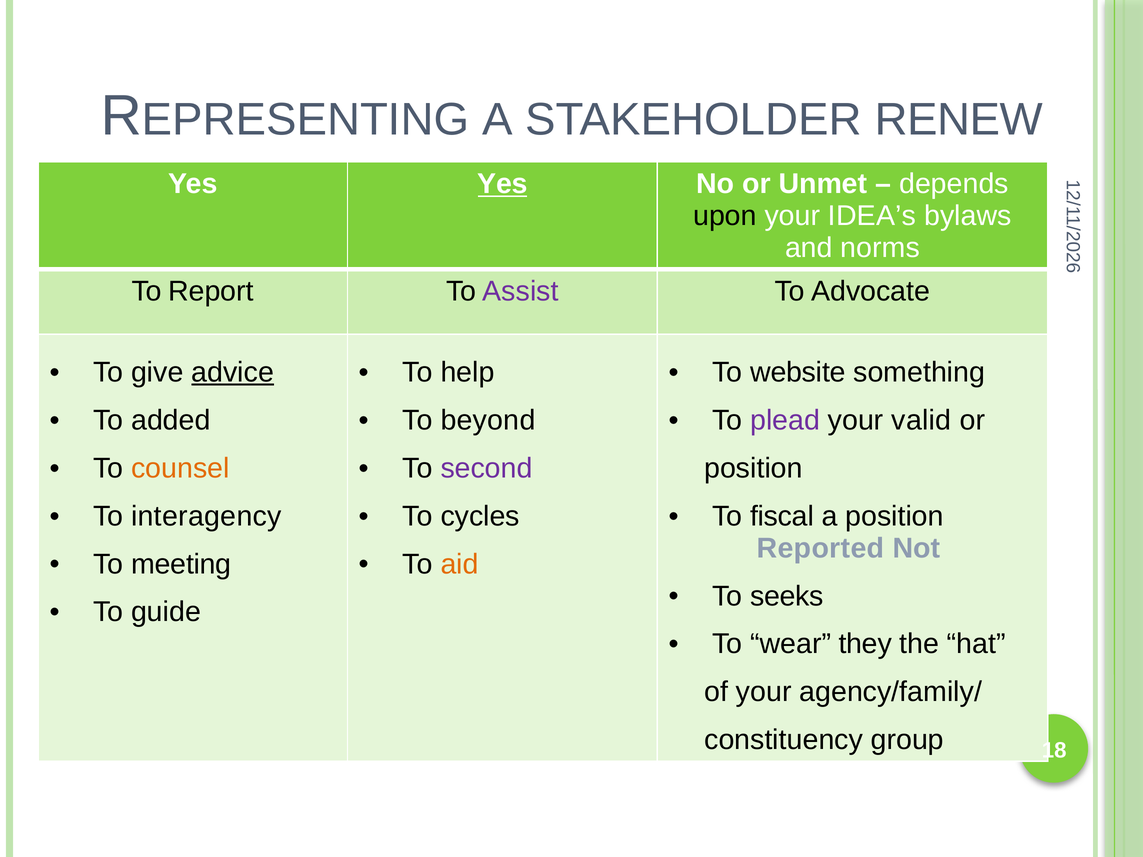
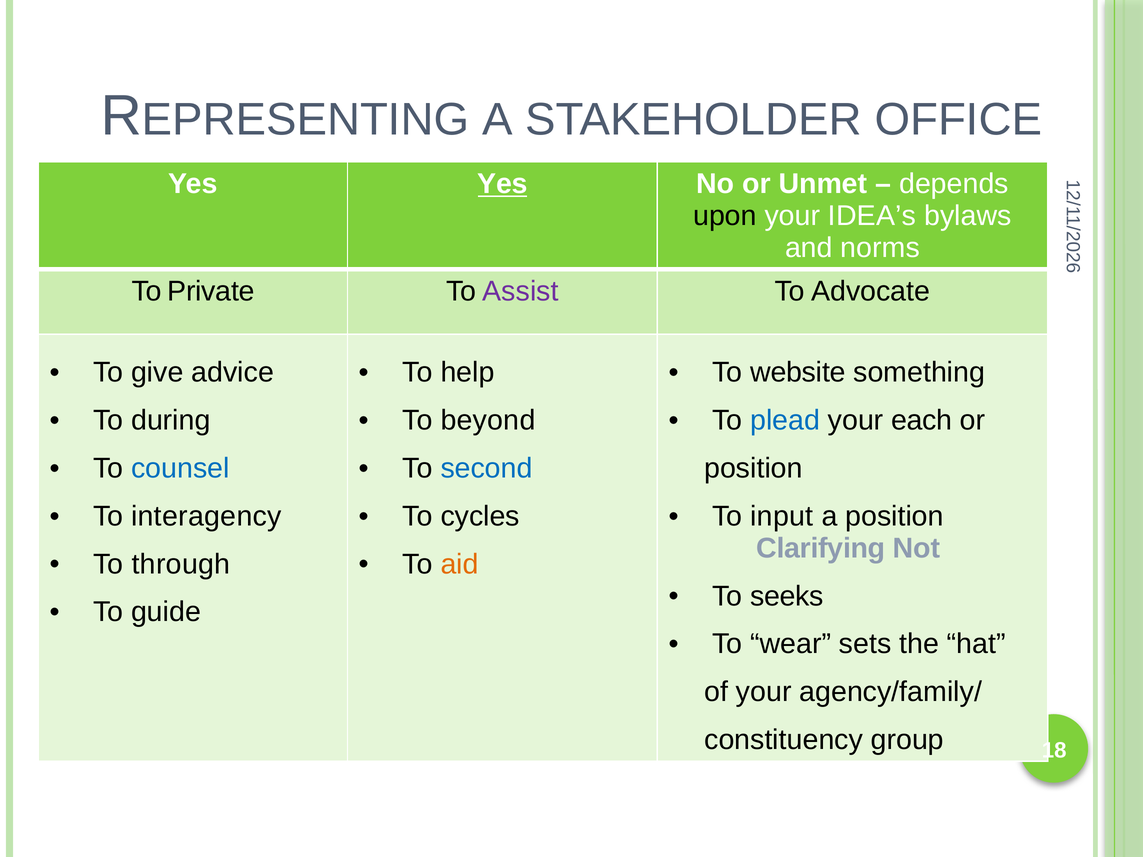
RENEW: RENEW -> OFFICE (958, 119)
Report: Report -> Private (211, 292)
advice underline: present -> none (233, 372)
added: added -> during (171, 420)
plead colour: purple -> blue (785, 420)
valid: valid -> each (922, 420)
counsel colour: orange -> blue (180, 468)
second colour: purple -> blue (487, 468)
fiscal: fiscal -> input (782, 516)
Reported: Reported -> Clarifying (821, 548)
meeting: meeting -> through (181, 564)
they: they -> sets (865, 644)
